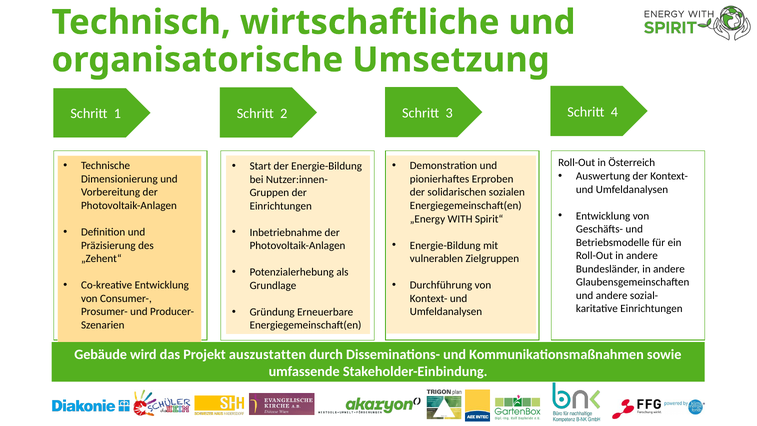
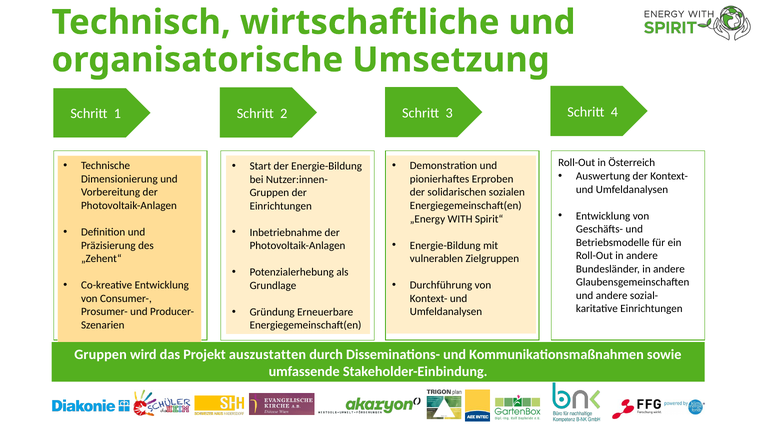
Gebäude: Gebäude -> Gruppen (101, 354)
